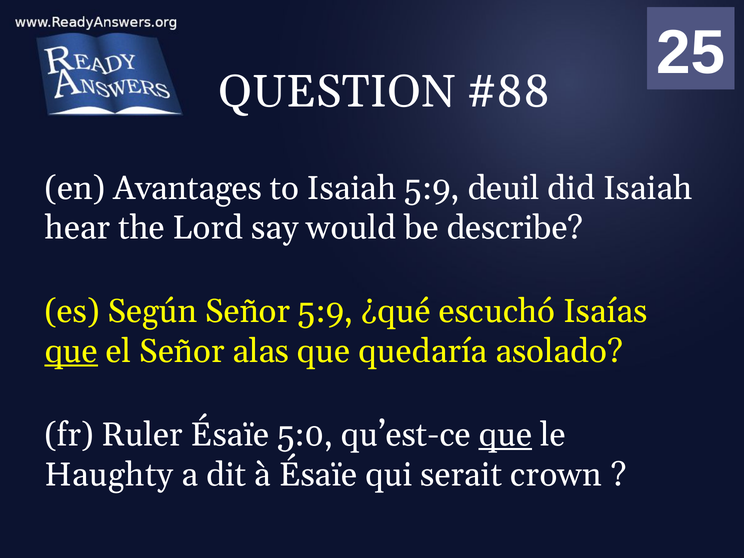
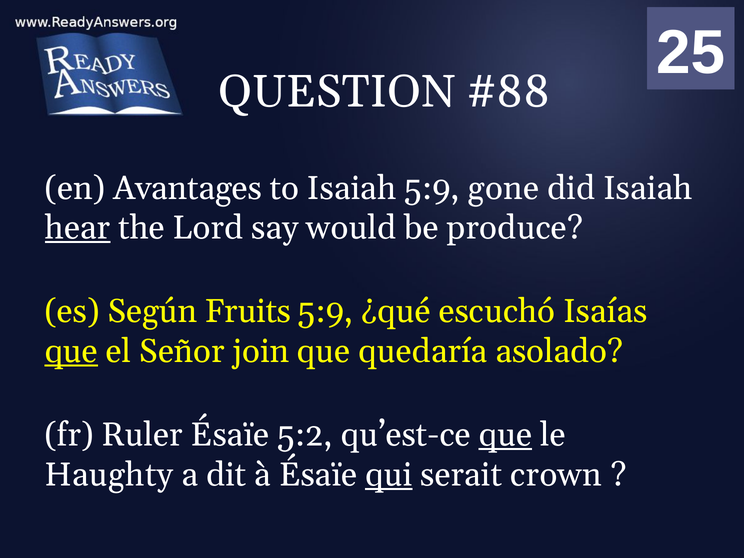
deuil: deuil -> gone (503, 188)
hear underline: none -> present (78, 228)
describe: describe -> produce (515, 228)
Según Señor: Señor -> Fruits (248, 312)
alas: alas -> join (261, 351)
5:0: 5:0 -> 5:2 (305, 435)
qui underline: none -> present (389, 475)
